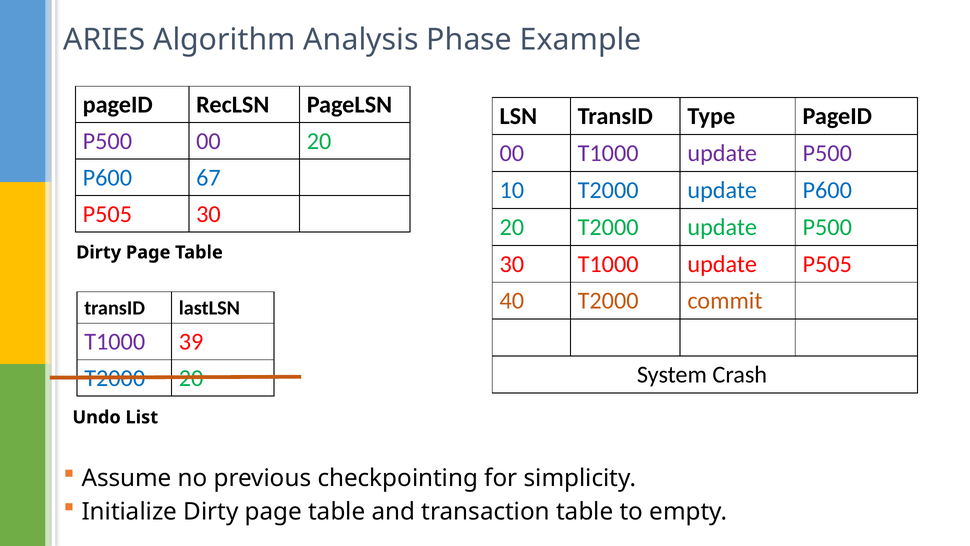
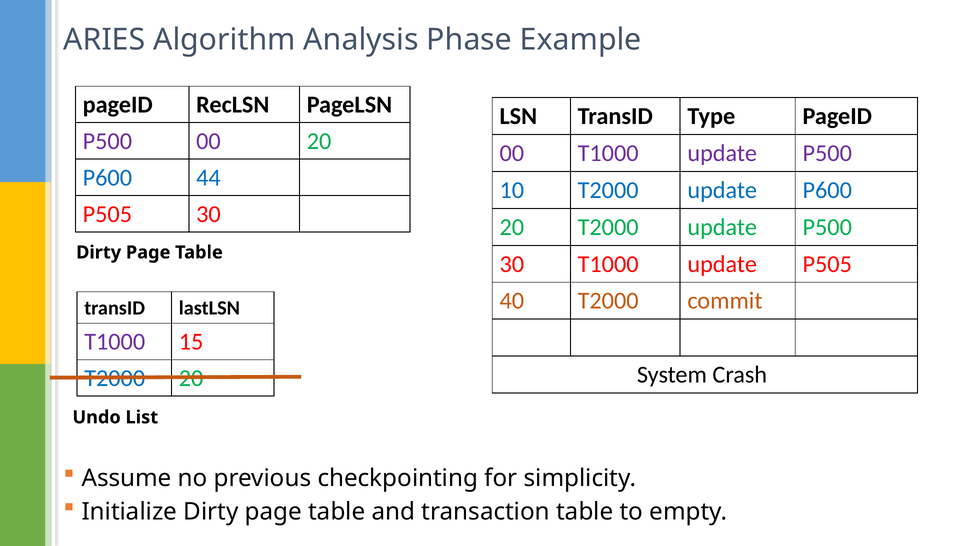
67: 67 -> 44 (208, 178)
39: 39 -> 15 (191, 342)
